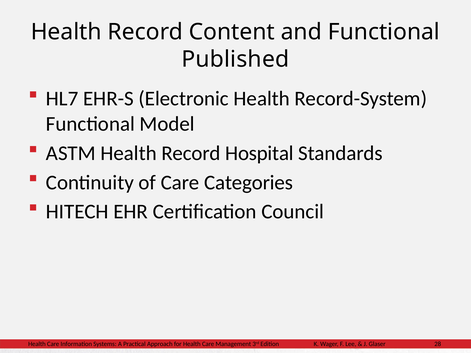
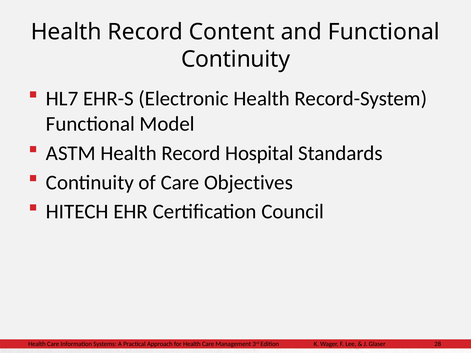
Published: Published -> Continuity (236, 59)
Categories: Categories -> Objectives (248, 183)
